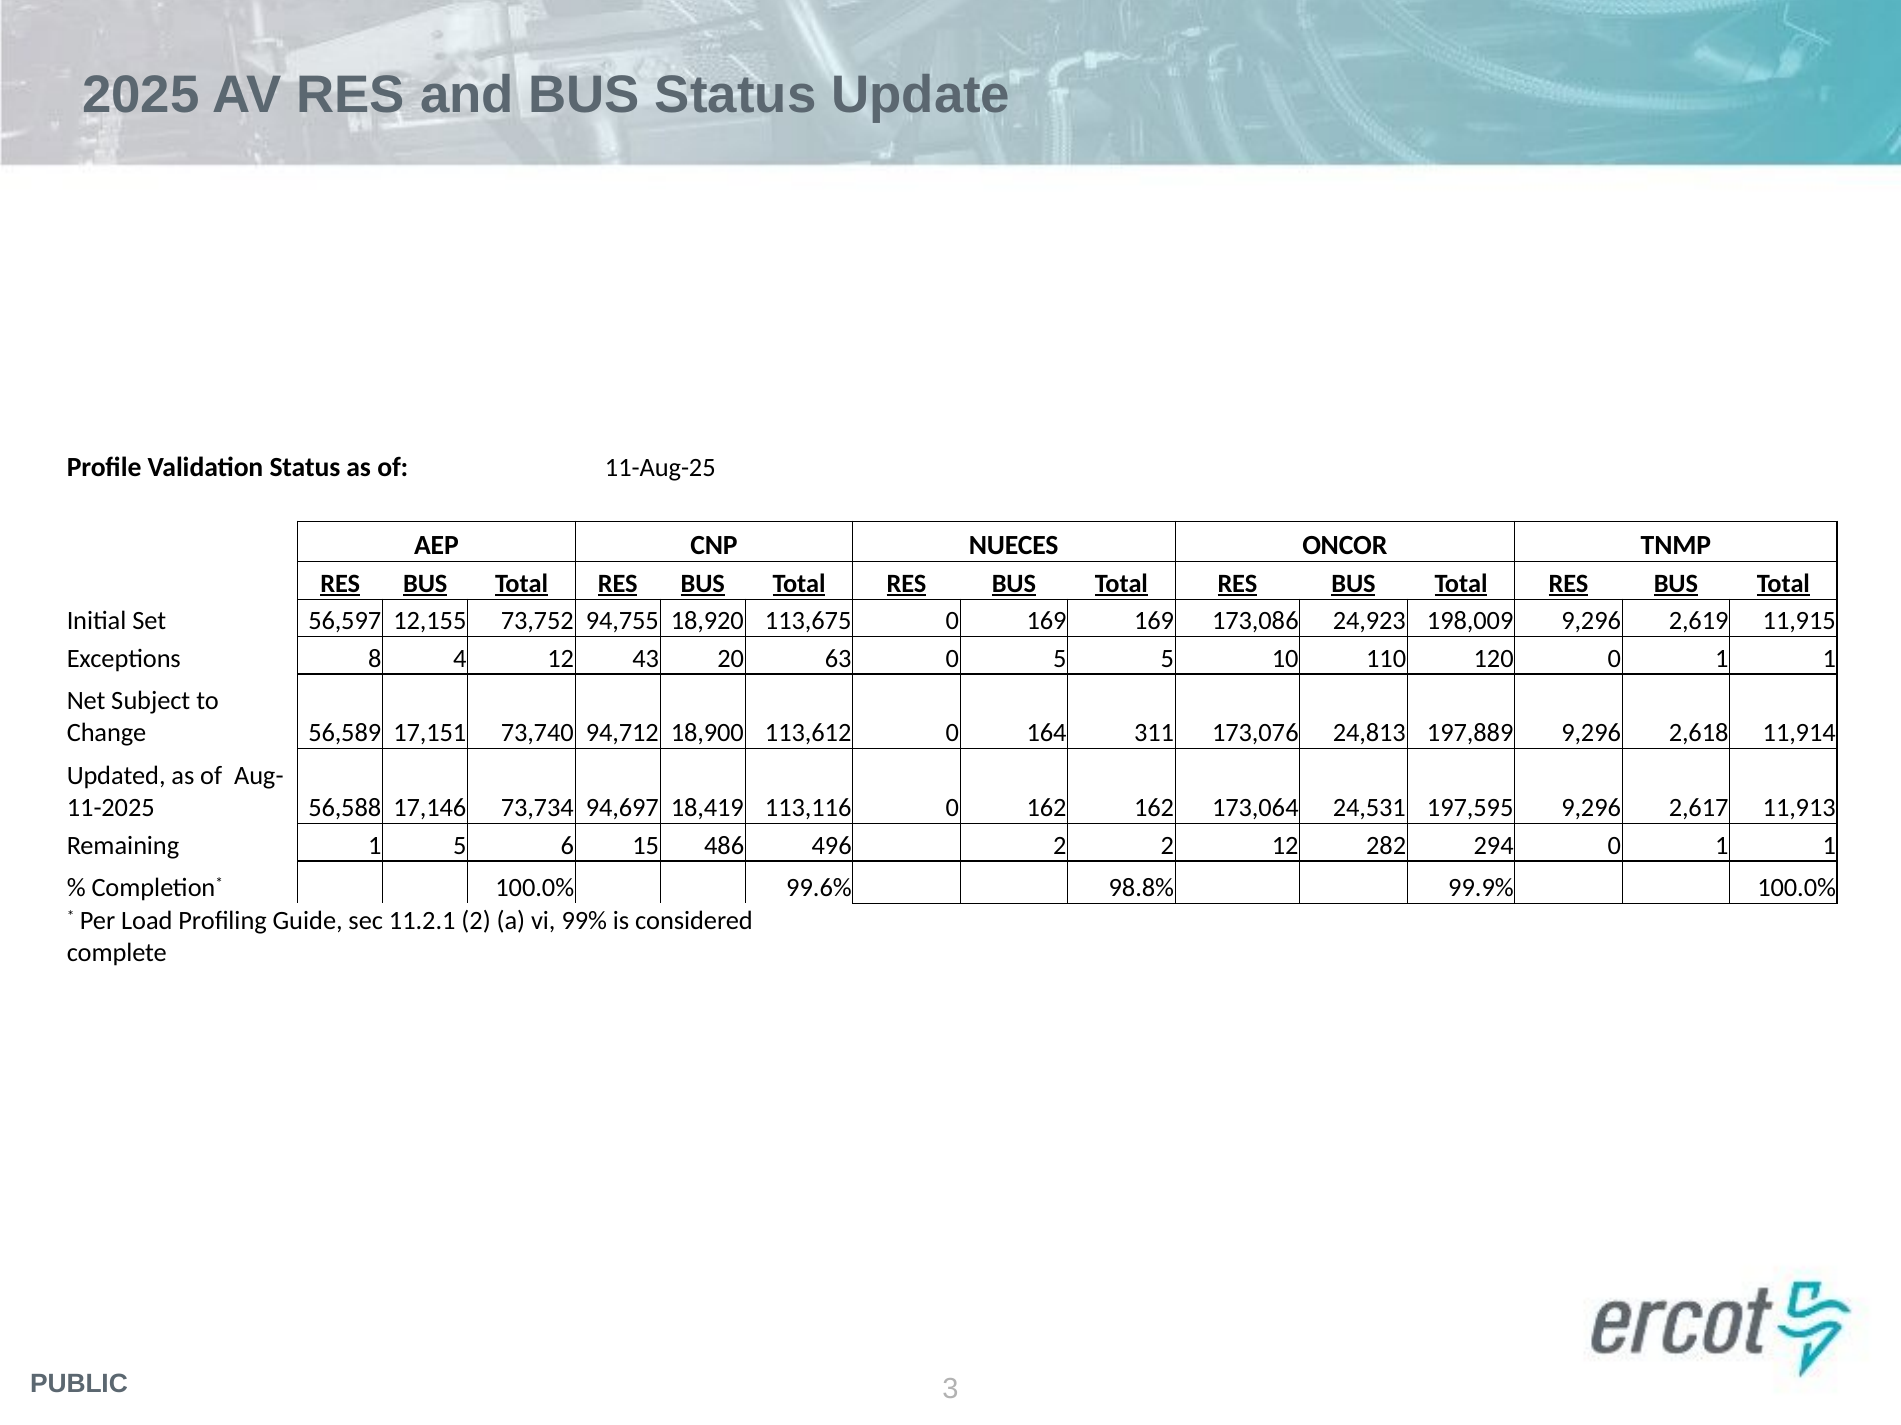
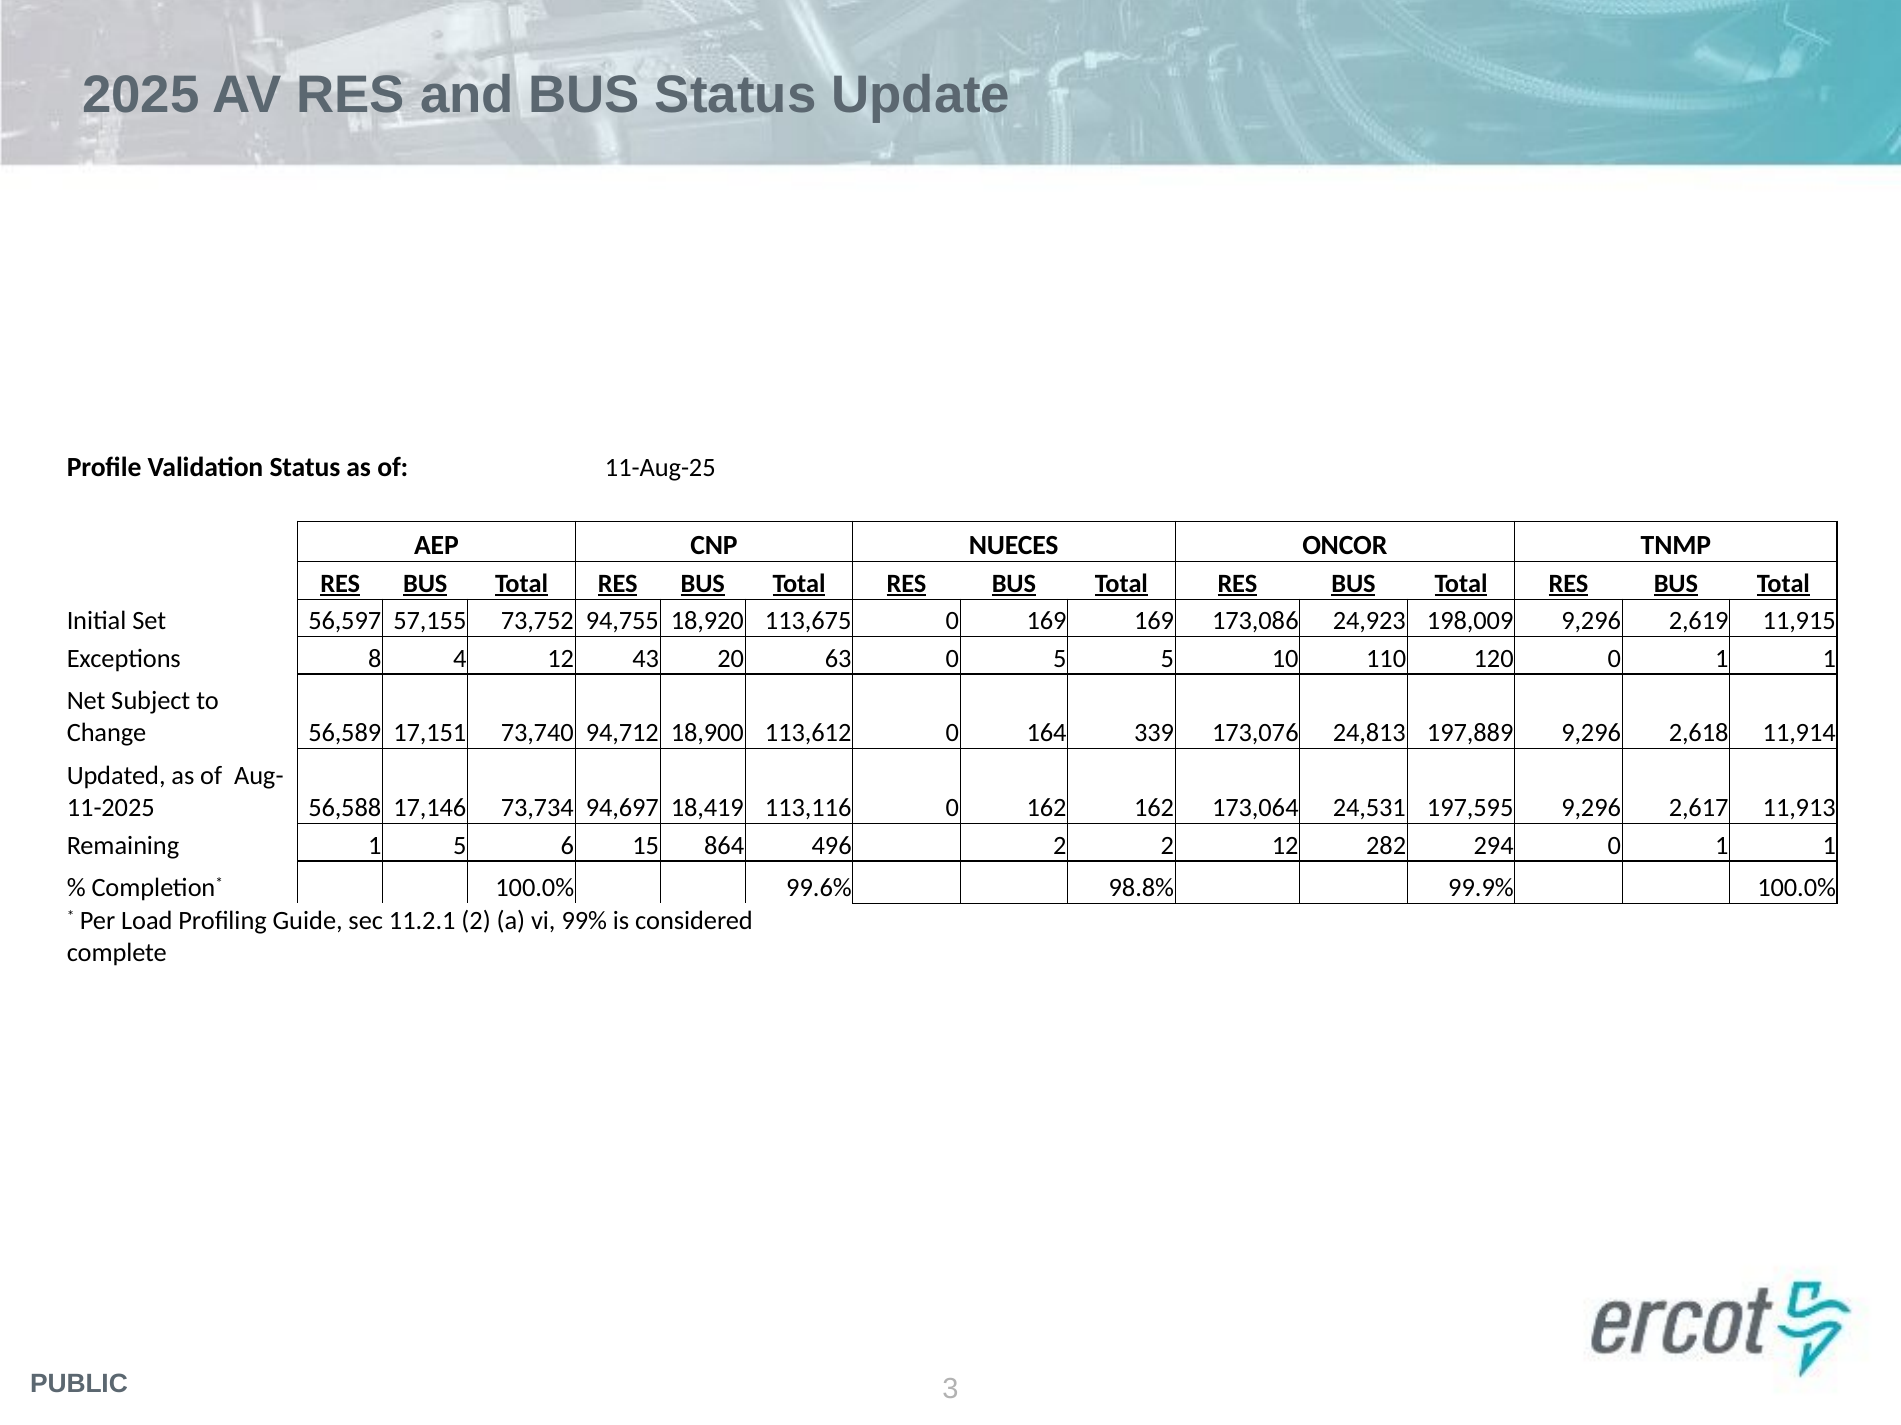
12,155: 12,155 -> 57,155 (430, 621)
311: 311 -> 339 (1154, 733)
486: 486 -> 864 (724, 846)
